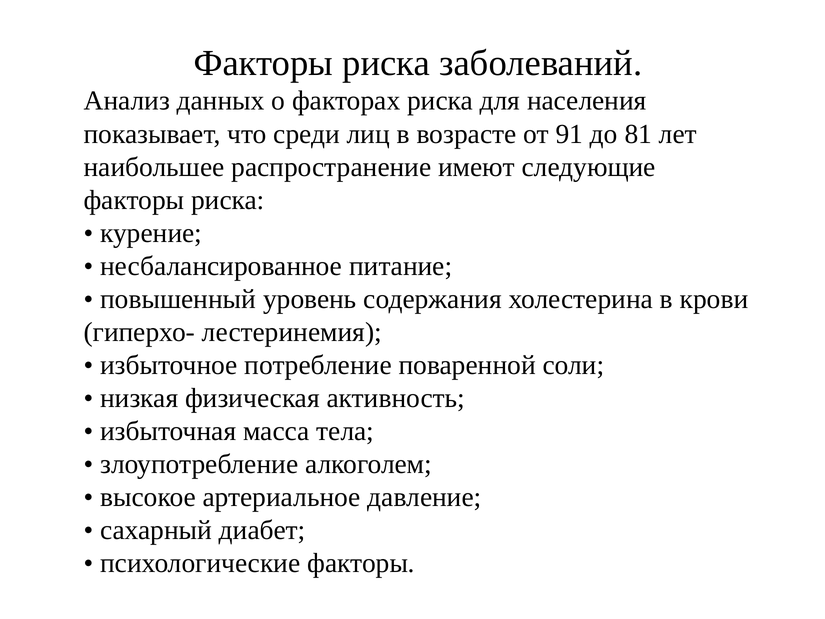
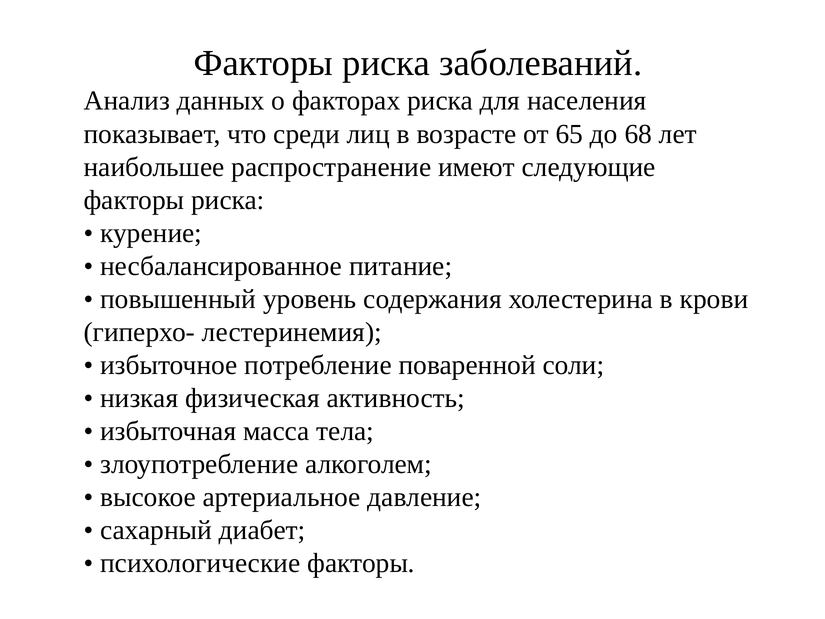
91: 91 -> 65 (569, 134)
81: 81 -> 68 (638, 134)
